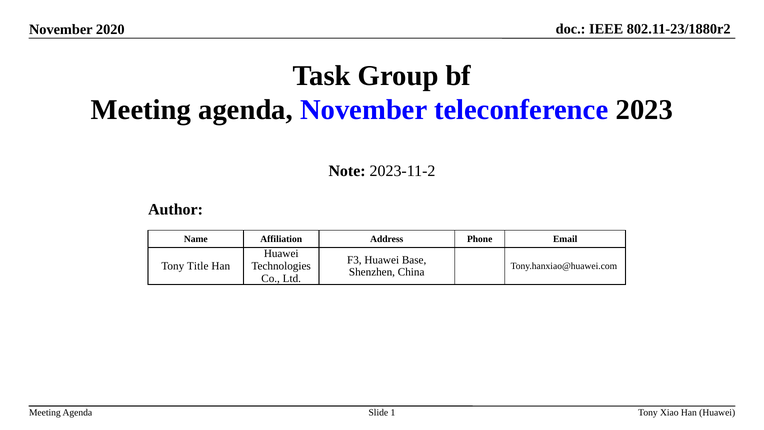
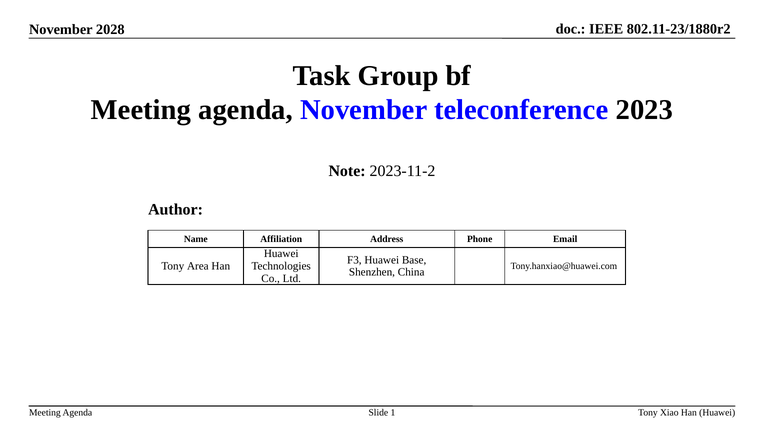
2020: 2020 -> 2028 (110, 30)
Title: Title -> Area (198, 266)
